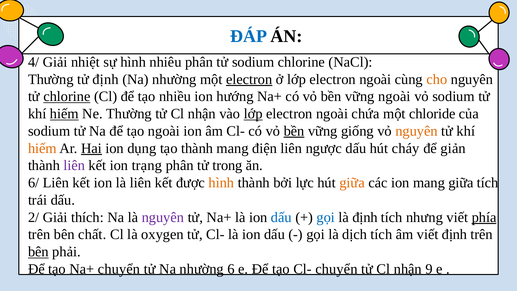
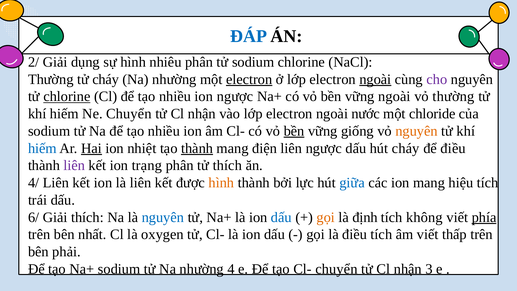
4/: 4/ -> 2/ (34, 62)
nhiệt: nhiệt -> dụng (85, 62)
tử định: định -> cháy (106, 79)
ngoài underline: none -> present (375, 79)
cho colour: orange -> purple (437, 79)
ion hướng: hướng -> ngược (235, 96)
vỏ sodium: sodium -> thường (453, 96)
hiếm underline: present -> none (64, 114)
Ne Thường: Thường -> Chuyển (129, 114)
lớp underline: present -> none (253, 114)
chứa: chứa -> nước (366, 114)
Na để tạo ngoài: ngoài -> nhiều (164, 131)
hiếm colour: orange -> blue (42, 148)
dụng: dụng -> nhiệt (142, 148)
thành underline: none -> present (197, 148)
để giản: giản -> điều (453, 148)
tử trong: trong -> thích (227, 165)
6/: 6/ -> 4/ (34, 183)
giữa colour: orange -> blue (352, 183)
mang giữa: giữa -> hiệu (461, 183)
2/: 2/ -> 6/ (34, 217)
nguyên colour: purple -> blue (163, 217)
gọi colour: blue -> orange (326, 217)
nhưng: nhưng -> không (424, 217)
chất: chất -> nhất (92, 234)
là dịch: dịch -> điều (355, 234)
viết định: định -> thấp (454, 234)
bên underline: present -> none (38, 252)
Na+ chuyển: chuyển -> sodium (119, 269)
6: 6 -> 4 (231, 269)
9: 9 -> 3 (429, 269)
